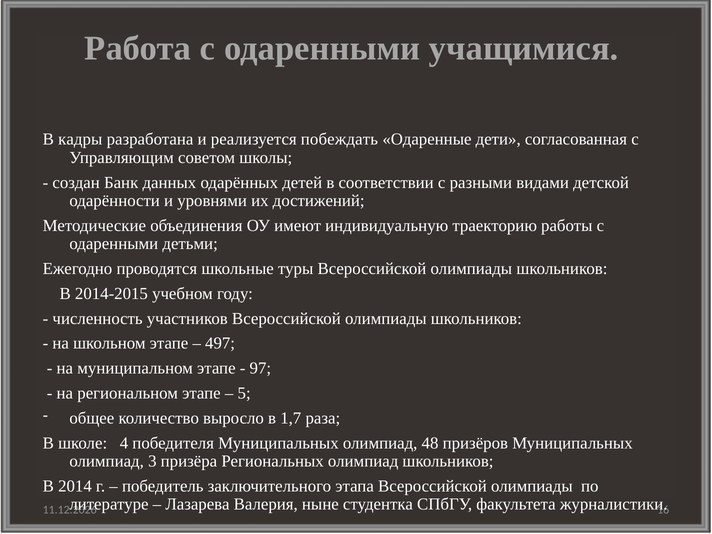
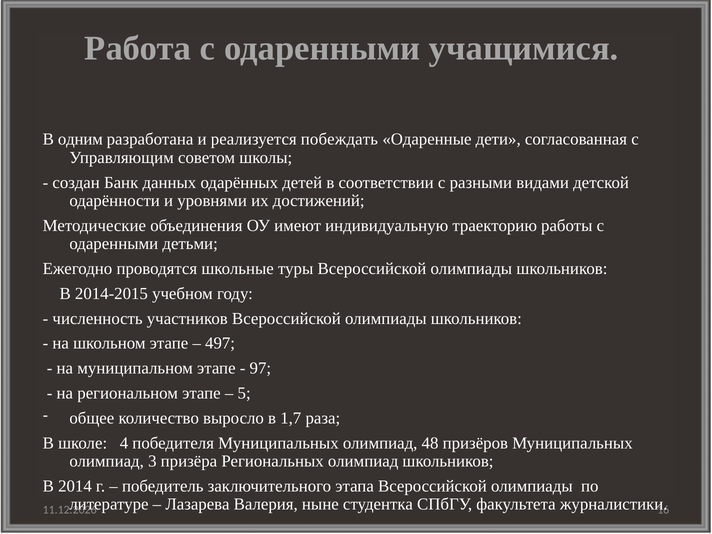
кадры: кадры -> одним (80, 139)
